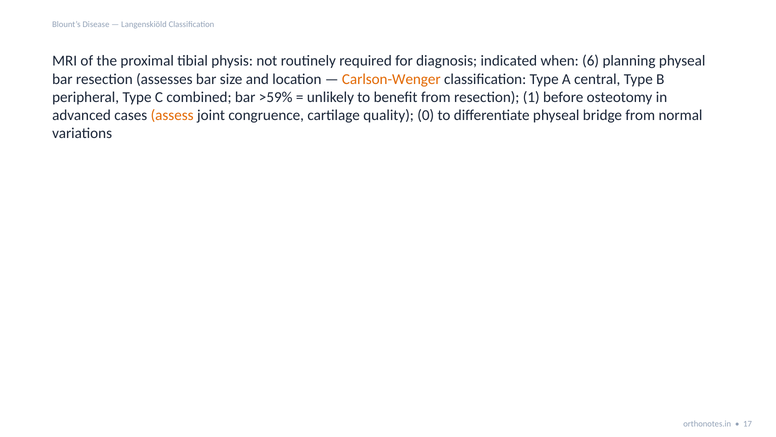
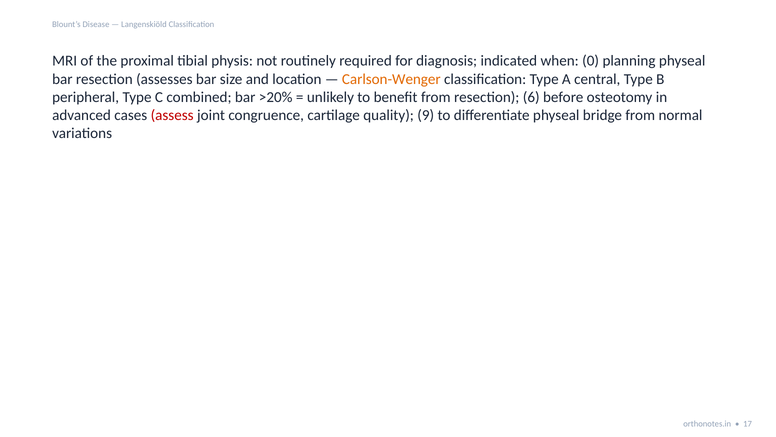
6: 6 -> 0 (591, 61)
>59%: >59% -> >20% (276, 97)
1: 1 -> 6 (531, 97)
assess colour: orange -> red (172, 115)
0: 0 -> 9 (426, 115)
